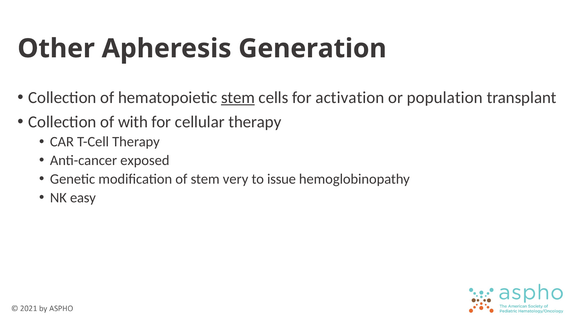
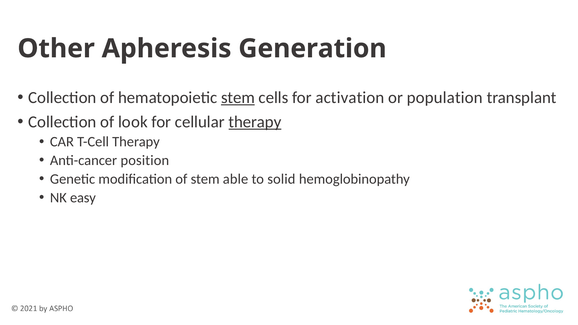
with: with -> look (133, 122)
therapy underline: none -> present (255, 122)
exposed: exposed -> position (145, 160)
very: very -> able (236, 179)
issue: issue -> solid (281, 179)
